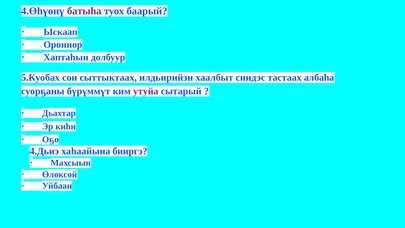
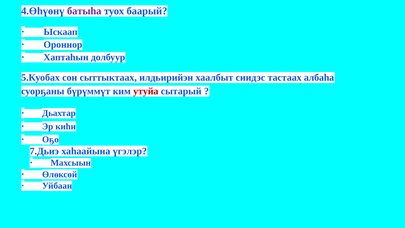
утуйа colour: purple -> red (146, 91)
4.Дьиэ: 4.Дьиэ -> 7.Дьиэ (44, 151)
бииргэ: бииргэ -> үгэлэр (130, 151)
